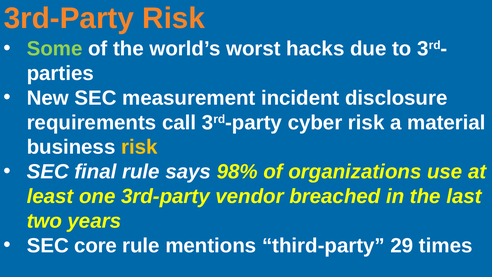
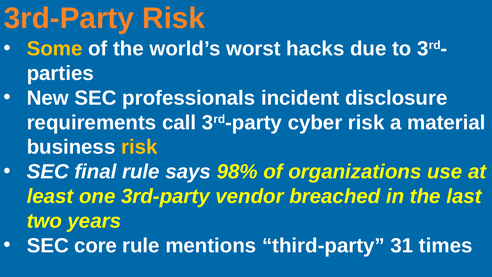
Some colour: light green -> yellow (55, 49)
measurement: measurement -> professionals (189, 98)
29: 29 -> 31 (402, 245)
